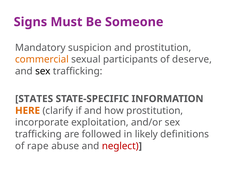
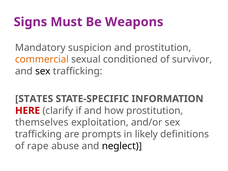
Someone: Someone -> Weapons (134, 22)
participants: participants -> conditioned (130, 59)
deserve: deserve -> survivor (192, 59)
HERE colour: orange -> red (28, 111)
incorporate: incorporate -> themselves (42, 122)
followed: followed -> prompts (102, 134)
neglect colour: red -> black (120, 146)
